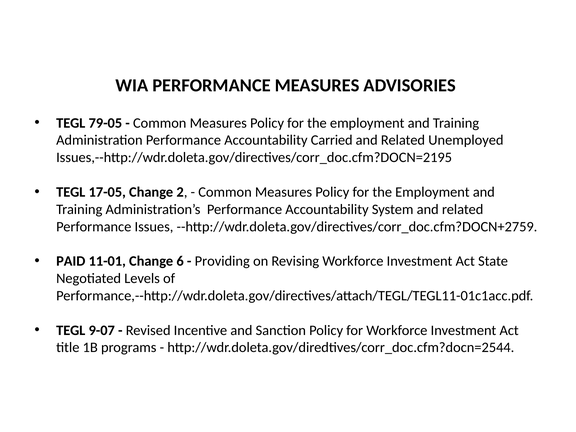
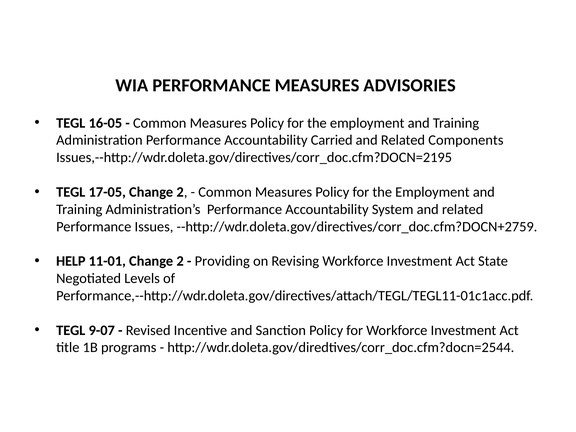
79-05: 79-05 -> 16-05 (105, 123)
Unemployed: Unemployed -> Components (466, 140)
PAID: PAID -> HELP (71, 261)
11-01 Change 6: 6 -> 2 (180, 261)
